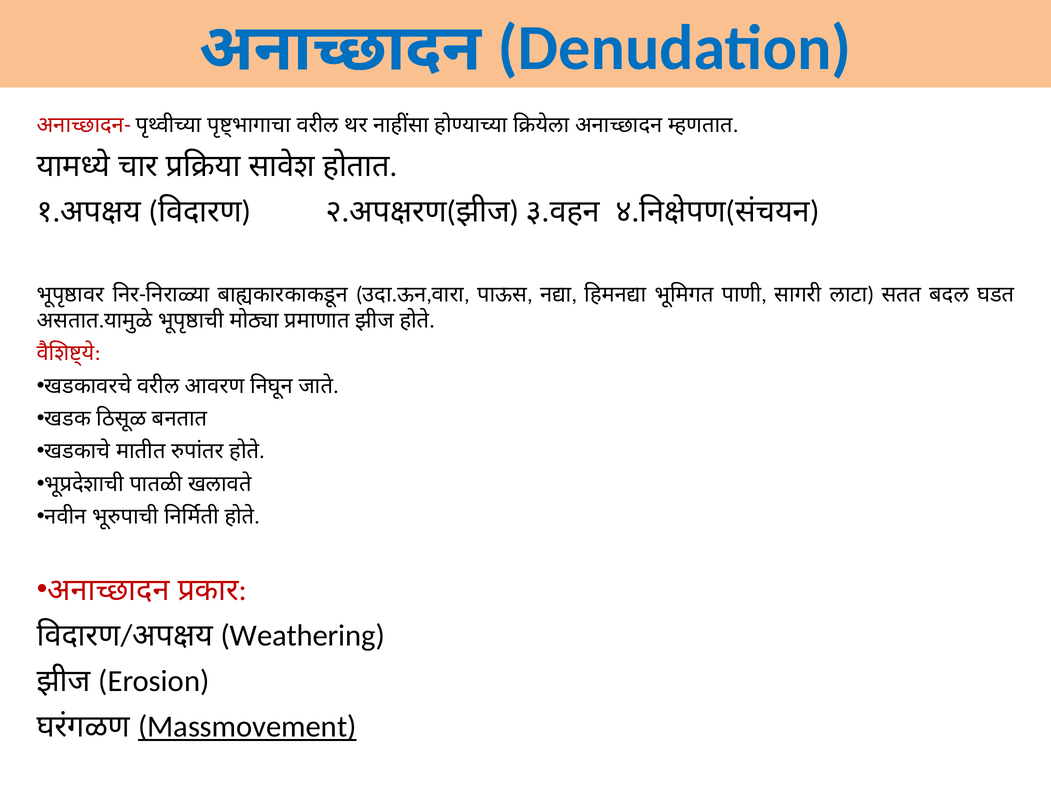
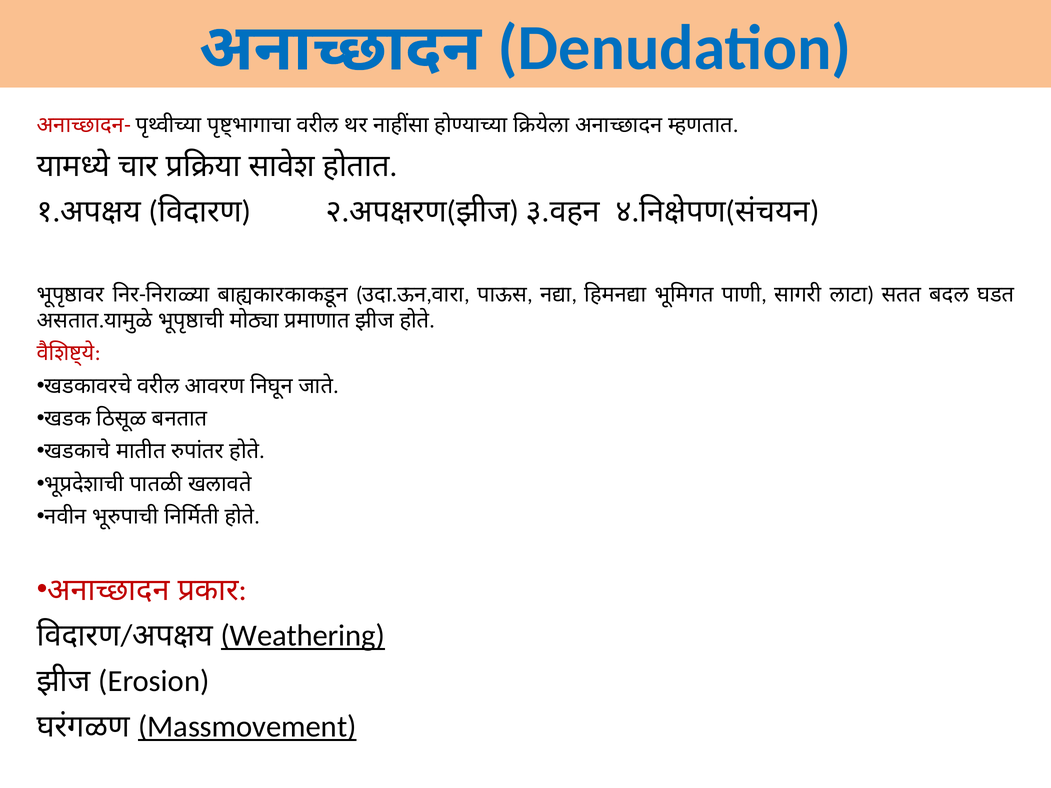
Weathering underline: none -> present (303, 636)
